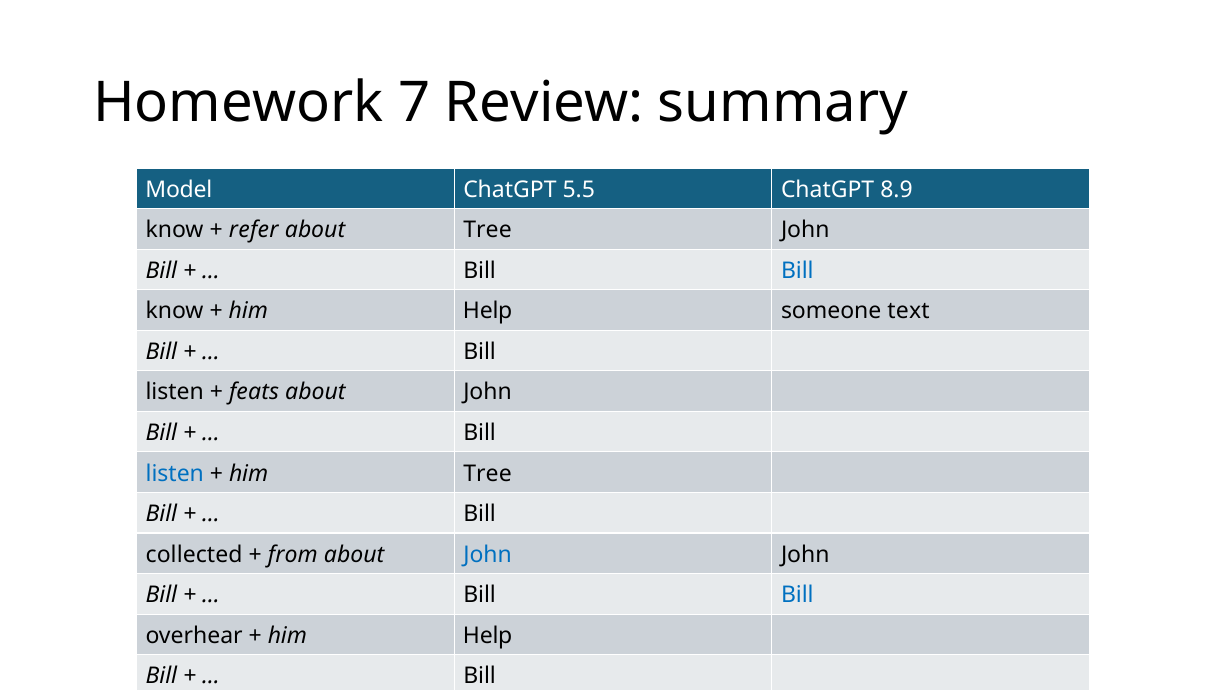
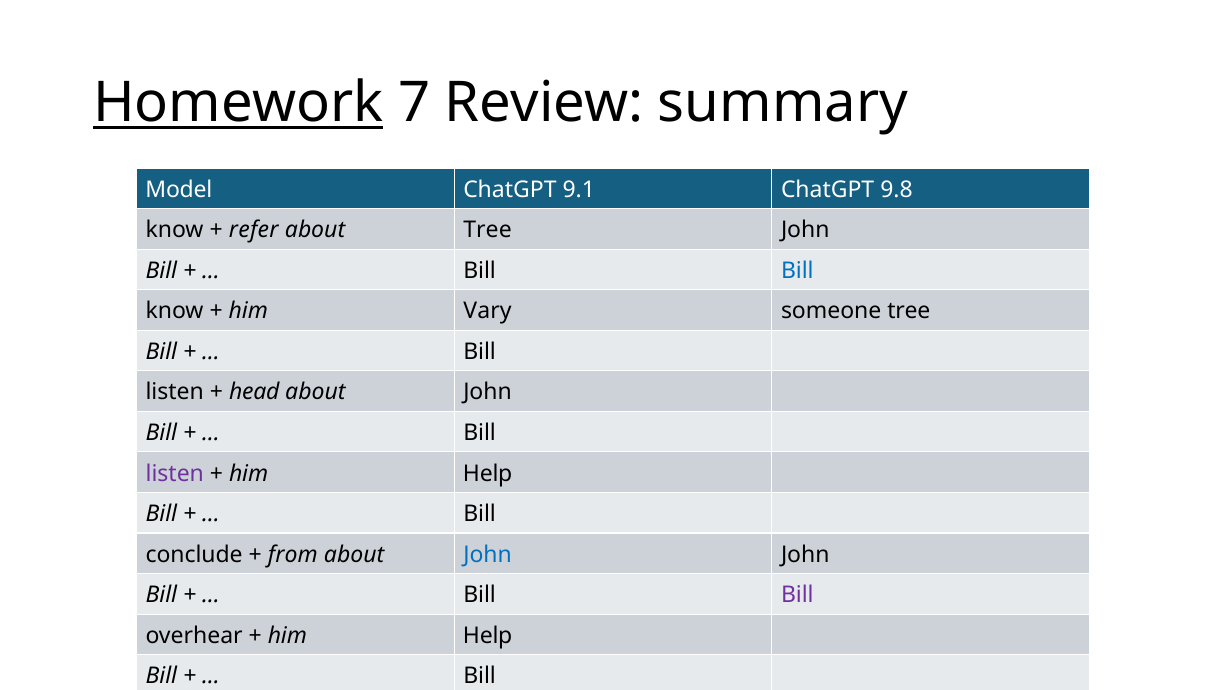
Homework underline: none -> present (239, 103)
5.5: 5.5 -> 9.1 (579, 190)
8.9: 8.9 -> 9.8 (896, 190)
Help: Help -> Vary (487, 311)
someone text: text -> tree (909, 311)
feats: feats -> head (254, 392)
listen colour: blue -> purple (175, 473)
Tree: Tree -> Help (488, 473)
collected: collected -> conclude (194, 554)
Bill colour: blue -> purple (797, 595)
